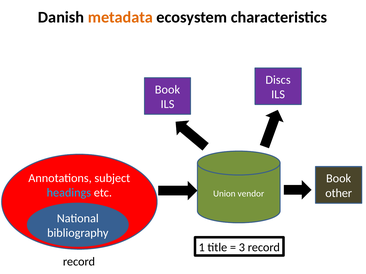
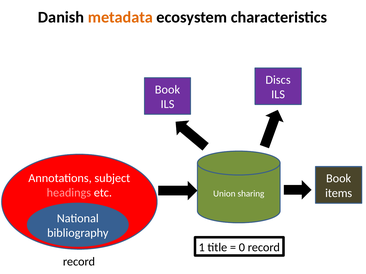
headings colour: light blue -> pink (69, 193)
other: other -> items (339, 193)
vendor: vendor -> sharing (251, 194)
3: 3 -> 0 (242, 248)
